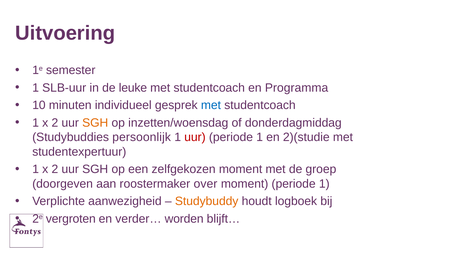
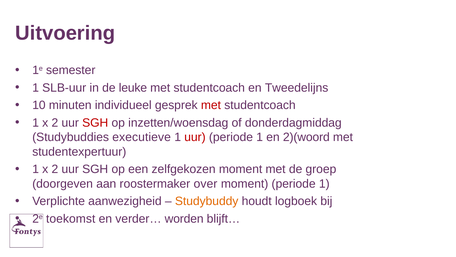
Programma: Programma -> Tweedelijns (297, 88)
met colour: blue -> red (211, 105)
SGH colour: orange -> red (95, 123)
persoonlijk: persoonlijk -> executieve (142, 137)
2)(studie: 2)(studie -> 2)(woord (306, 137)
vergroten: vergroten -> toekomst (71, 218)
